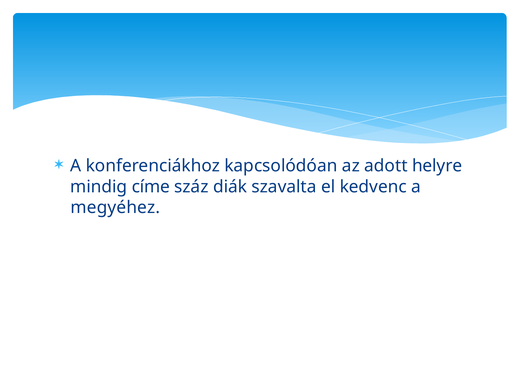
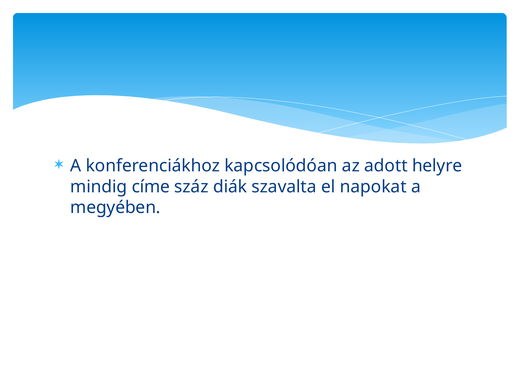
kedvenc: kedvenc -> napokat (373, 187)
megyéhez: megyéhez -> megyében (115, 208)
